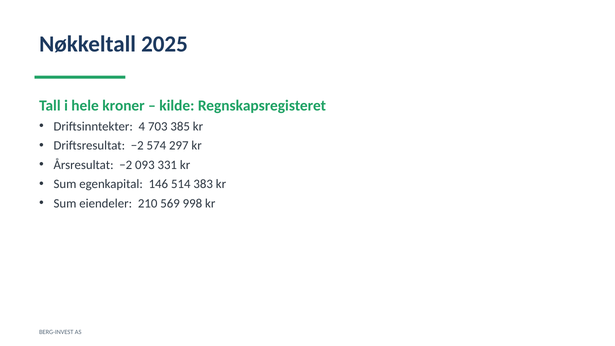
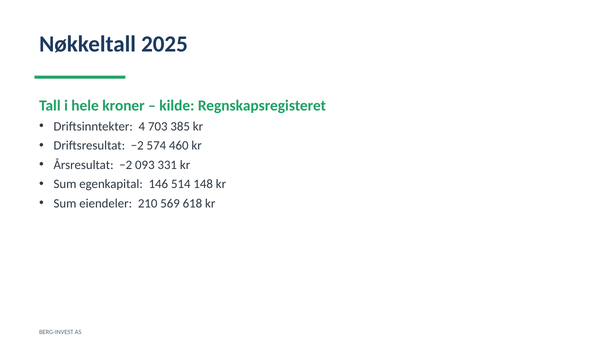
297: 297 -> 460 (179, 146)
383: 383 -> 148 (203, 184)
998: 998 -> 618 (192, 203)
